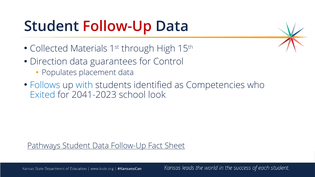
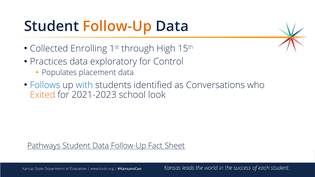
Follow-Up colour: red -> orange (117, 26)
Materials: Materials -> Enrolling (89, 49)
Direction: Direction -> Practices (49, 62)
guarantees: guarantees -> exploratory (114, 62)
Competencies: Competencies -> Conversations (215, 85)
Exited colour: blue -> orange (43, 95)
2041-2023: 2041-2023 -> 2021-2023 (94, 95)
